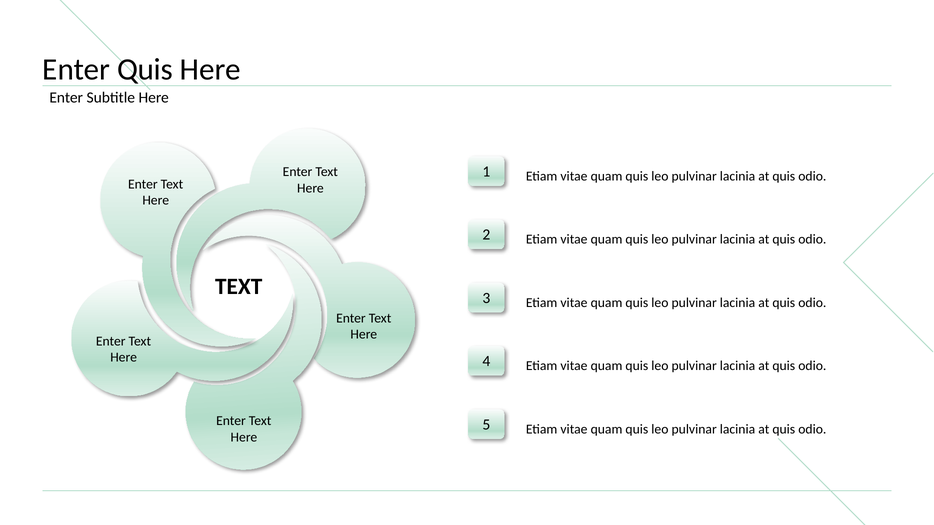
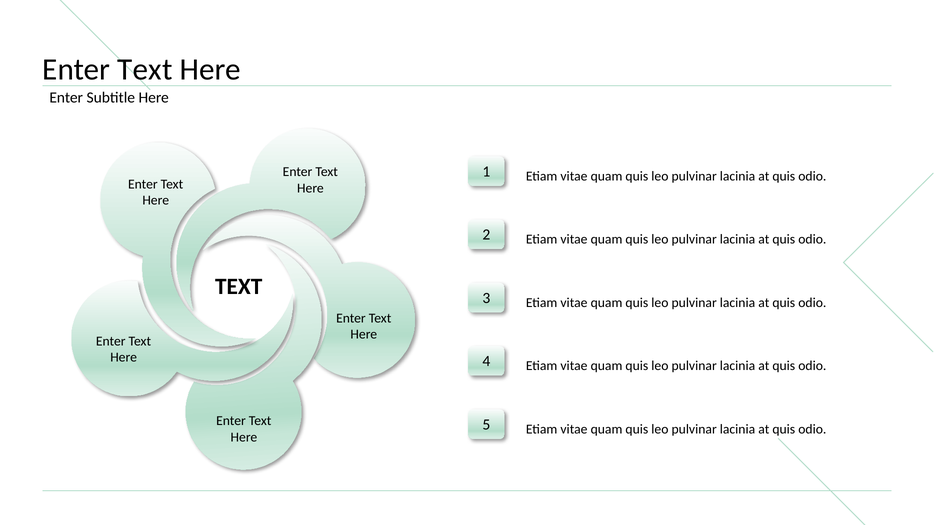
Quis: Quis -> Text (145, 70)
